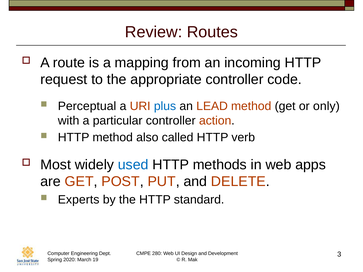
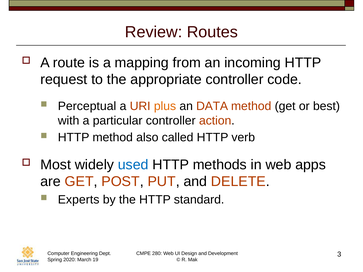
plus colour: blue -> orange (165, 106)
LEAD: LEAD -> DATA (212, 106)
only: only -> best (326, 106)
